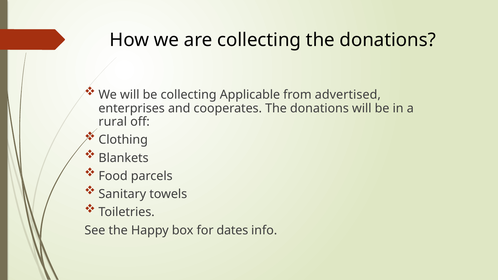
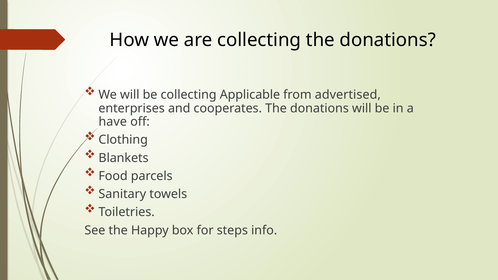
rural: rural -> have (113, 122)
dates: dates -> steps (232, 230)
